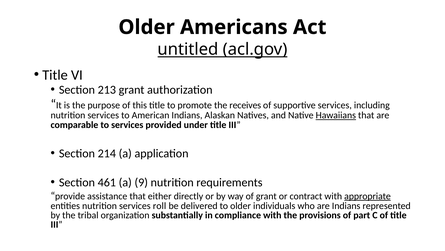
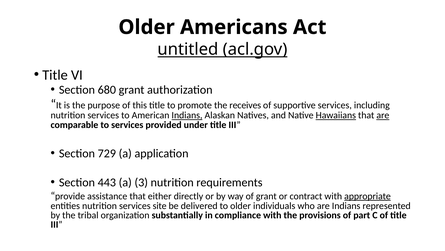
213: 213 -> 680 (107, 90)
Indians underline: none -> present (187, 115)
are underline: none -> present (383, 115)
214: 214 -> 729 (107, 153)
461: 461 -> 443 (107, 182)
9: 9 -> 3 (141, 182)
roll: roll -> site (160, 205)
